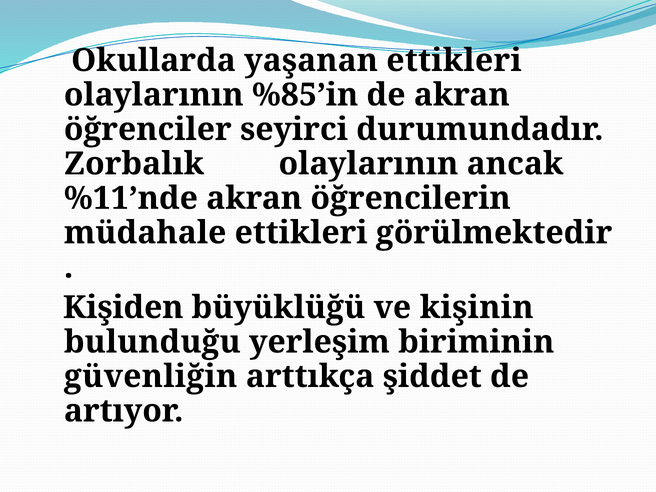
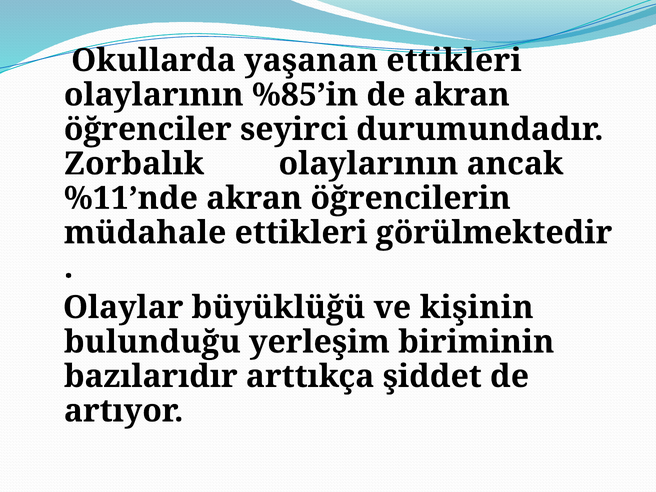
Kişiden: Kişiden -> Olaylar (123, 308)
güvenliğin: güvenliğin -> bazılarıdır (151, 376)
